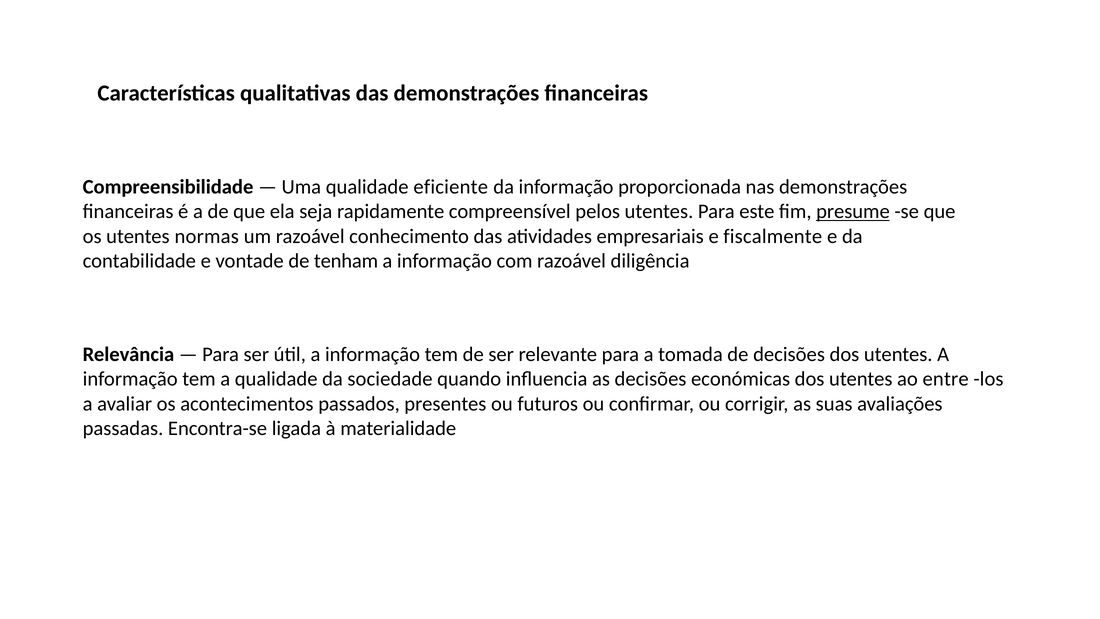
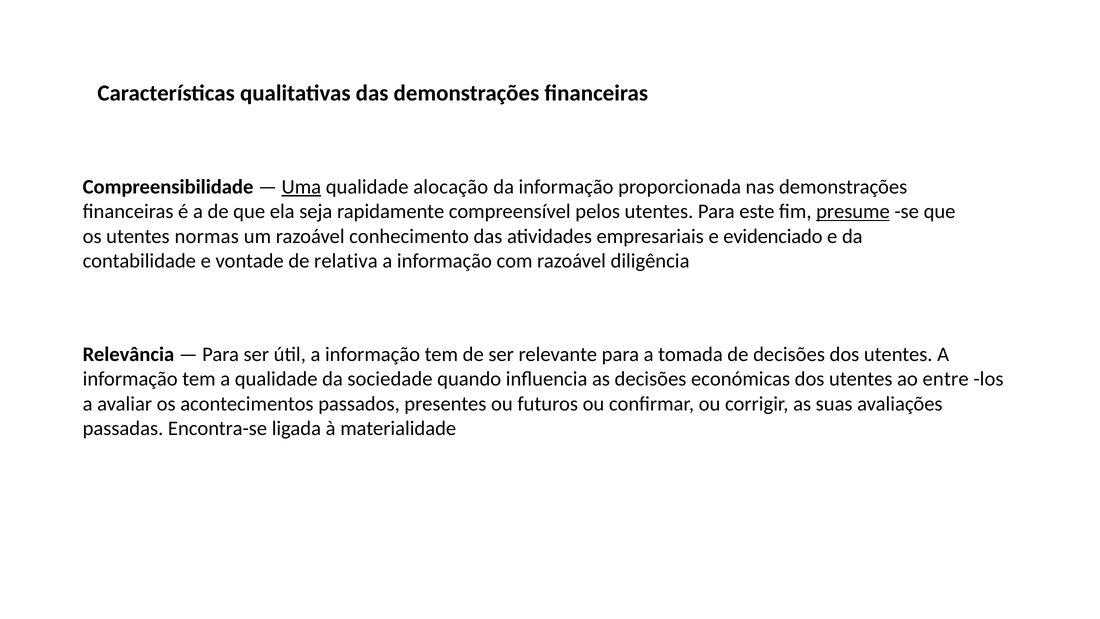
Uma underline: none -> present (301, 187)
eficiente: eficiente -> alocação (451, 187)
fiscalmente: fiscalmente -> evidenciado (773, 236)
tenham: tenham -> relativa (346, 261)
